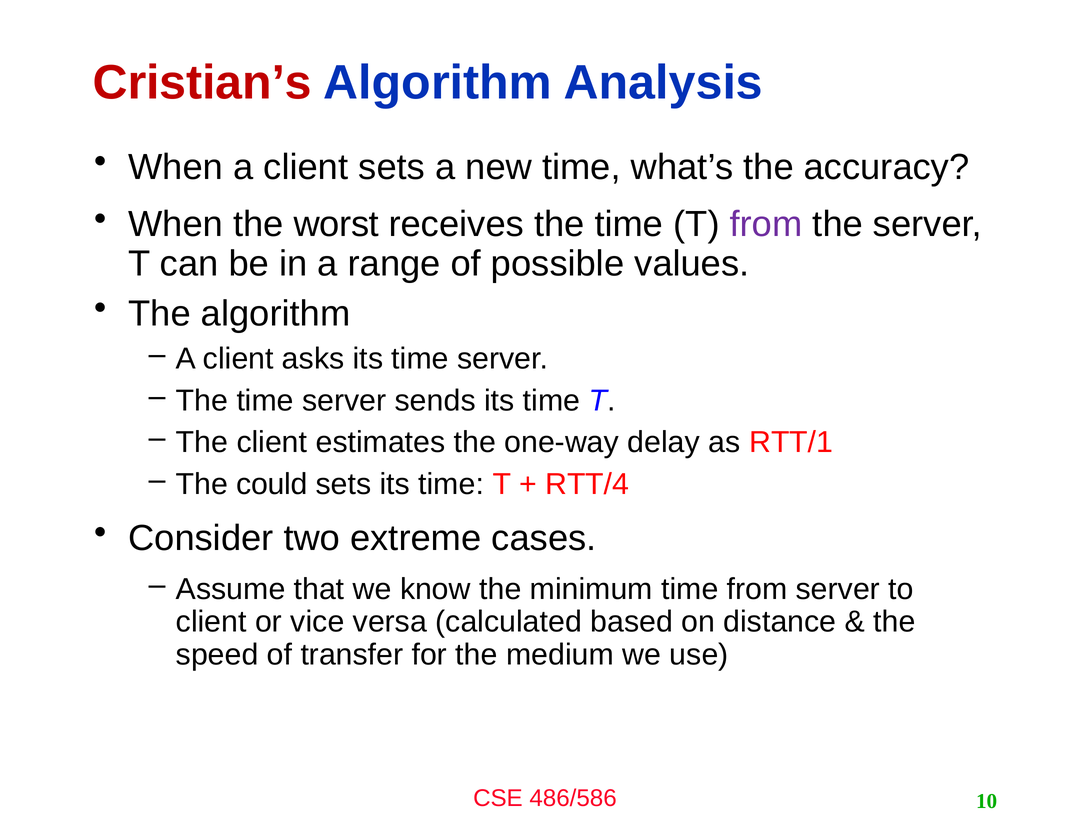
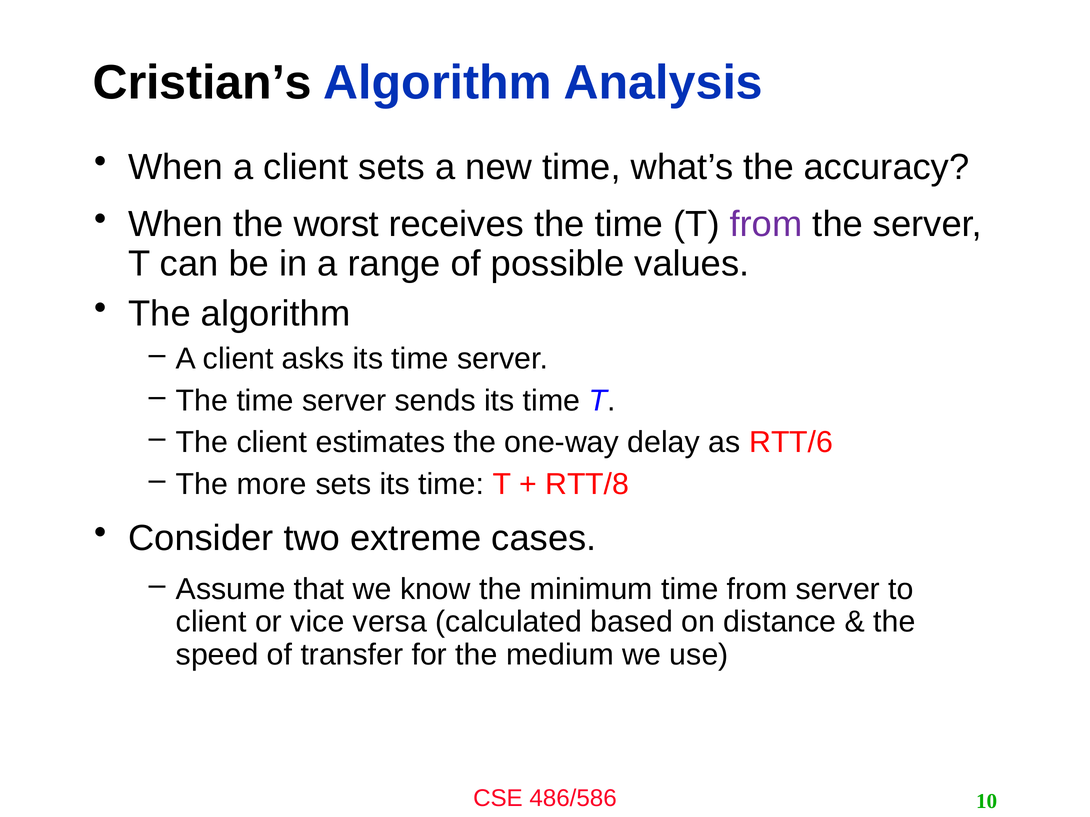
Cristian’s colour: red -> black (202, 83)
RTT/1: RTT/1 -> RTT/6 (791, 443)
could: could -> more (272, 484)
RTT/4: RTT/4 -> RTT/8 (587, 484)
